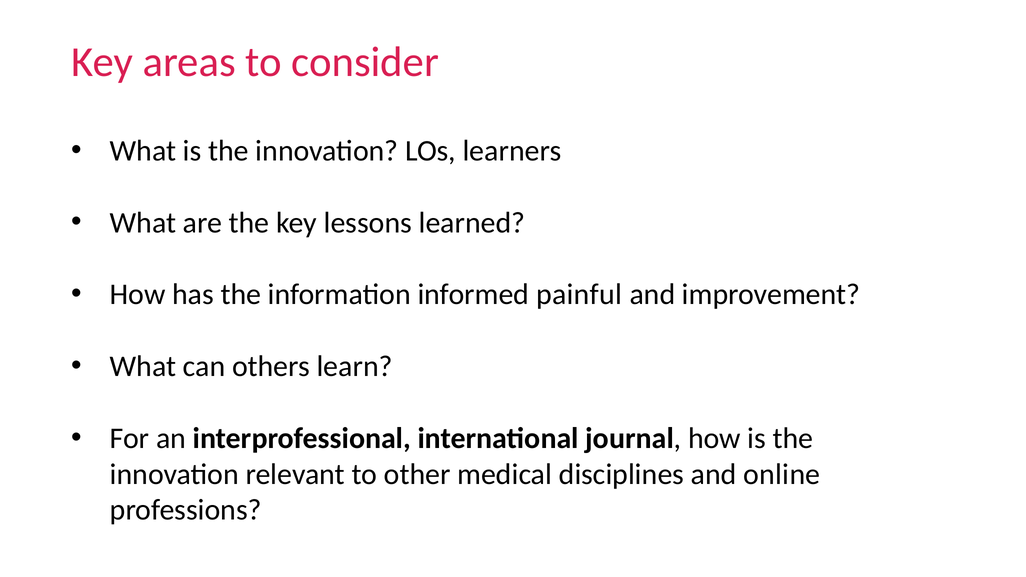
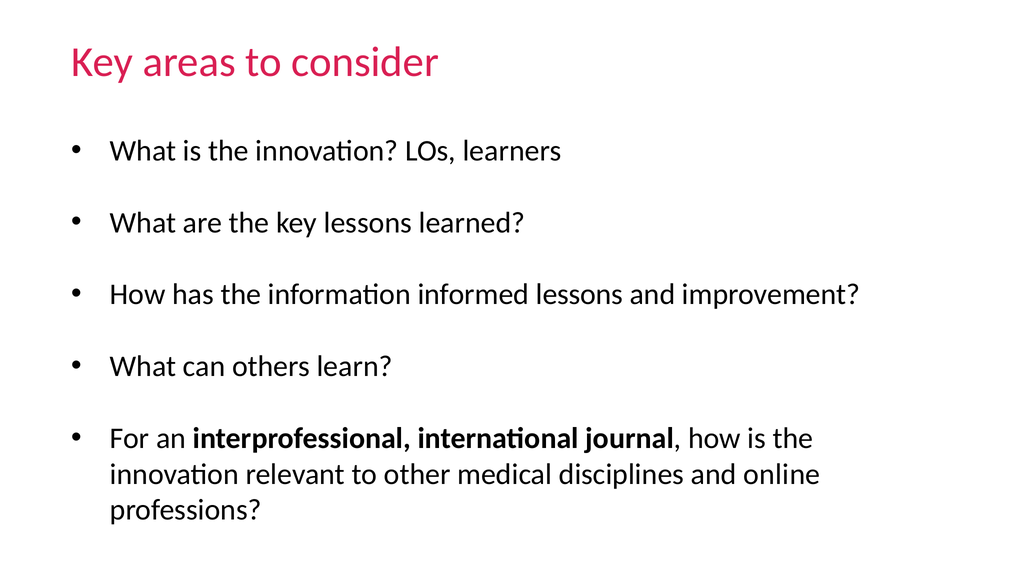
informed painful: painful -> lessons (579, 295)
